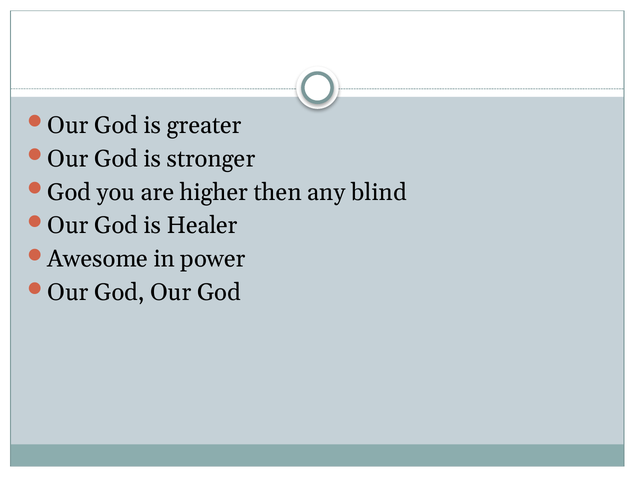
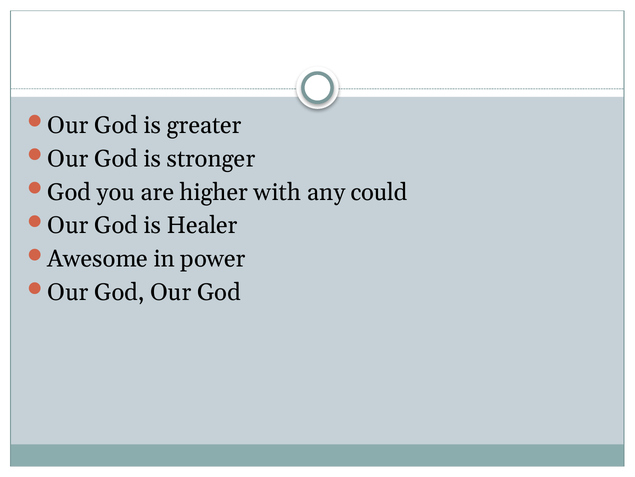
then: then -> with (278, 192)
blind: blind -> could (379, 192)
